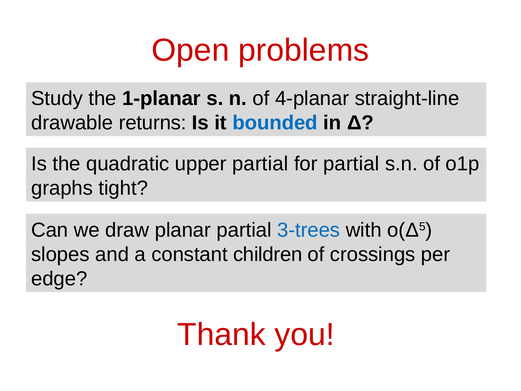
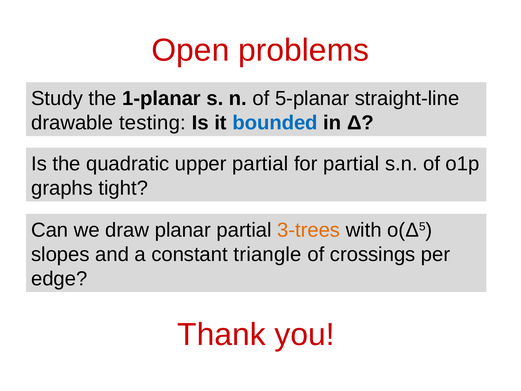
4-planar: 4-planar -> 5-planar (312, 98)
returns: returns -> testing (152, 123)
3-trees colour: blue -> orange (309, 230)
children: children -> triangle (268, 254)
